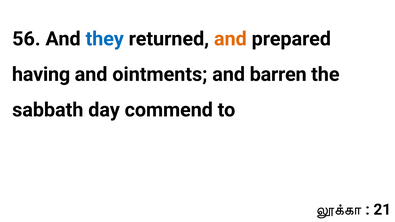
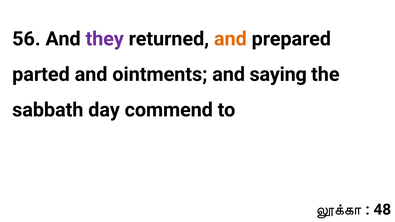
they colour: blue -> purple (105, 39)
having: having -> parted (41, 74)
barren: barren -> saying (278, 74)
21: 21 -> 48 (382, 210)
